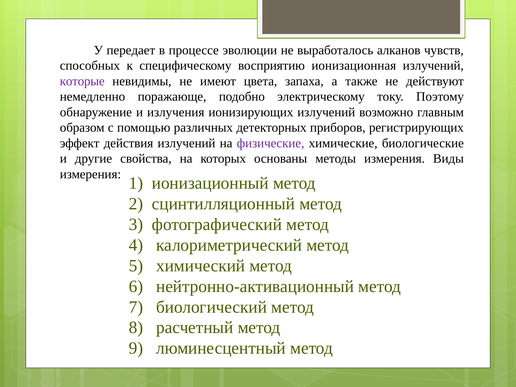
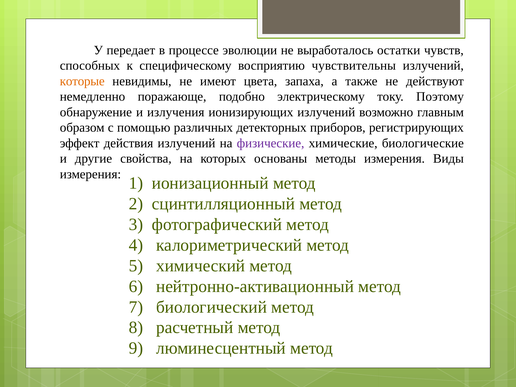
алканов: алканов -> остатки (399, 50)
ионизационная: ионизационная -> чувствительны (354, 66)
которые colour: purple -> orange (82, 81)
